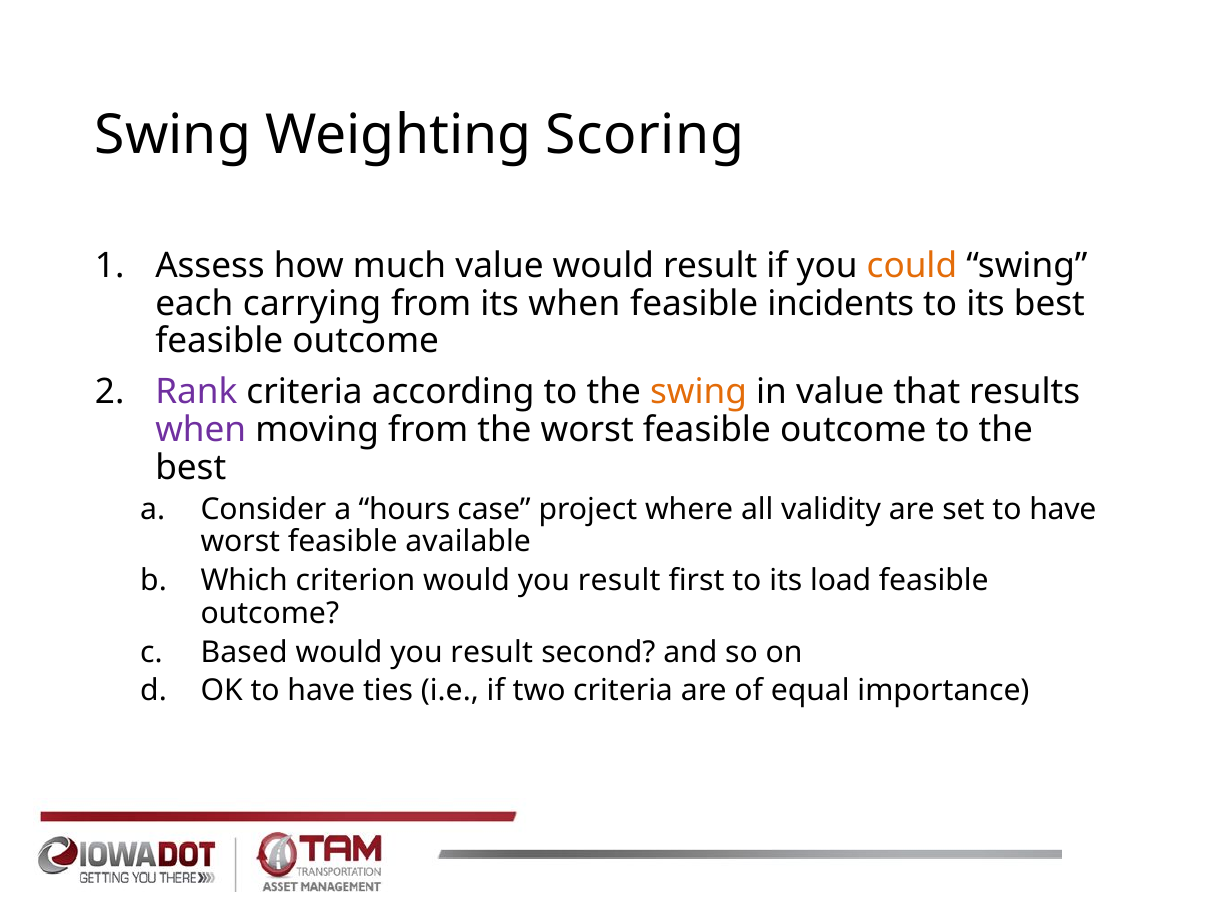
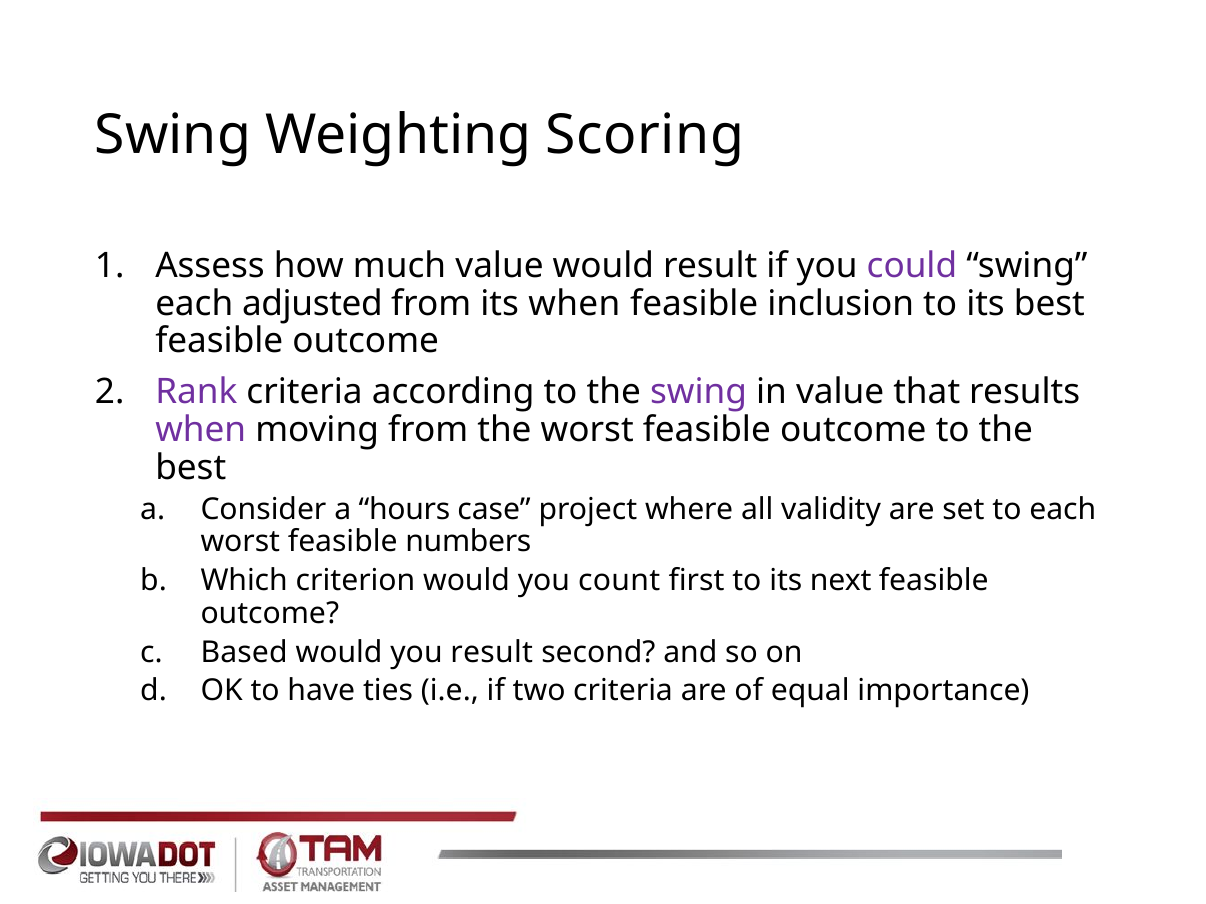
could colour: orange -> purple (912, 266)
carrying: carrying -> adjusted (312, 304)
incidents: incidents -> inclusion (841, 304)
swing colour: orange -> purple (699, 392)
set to have: have -> each (1063, 510)
available: available -> numbers (468, 542)
criterion would you result: result -> count (619, 581)
load: load -> next (841, 581)
